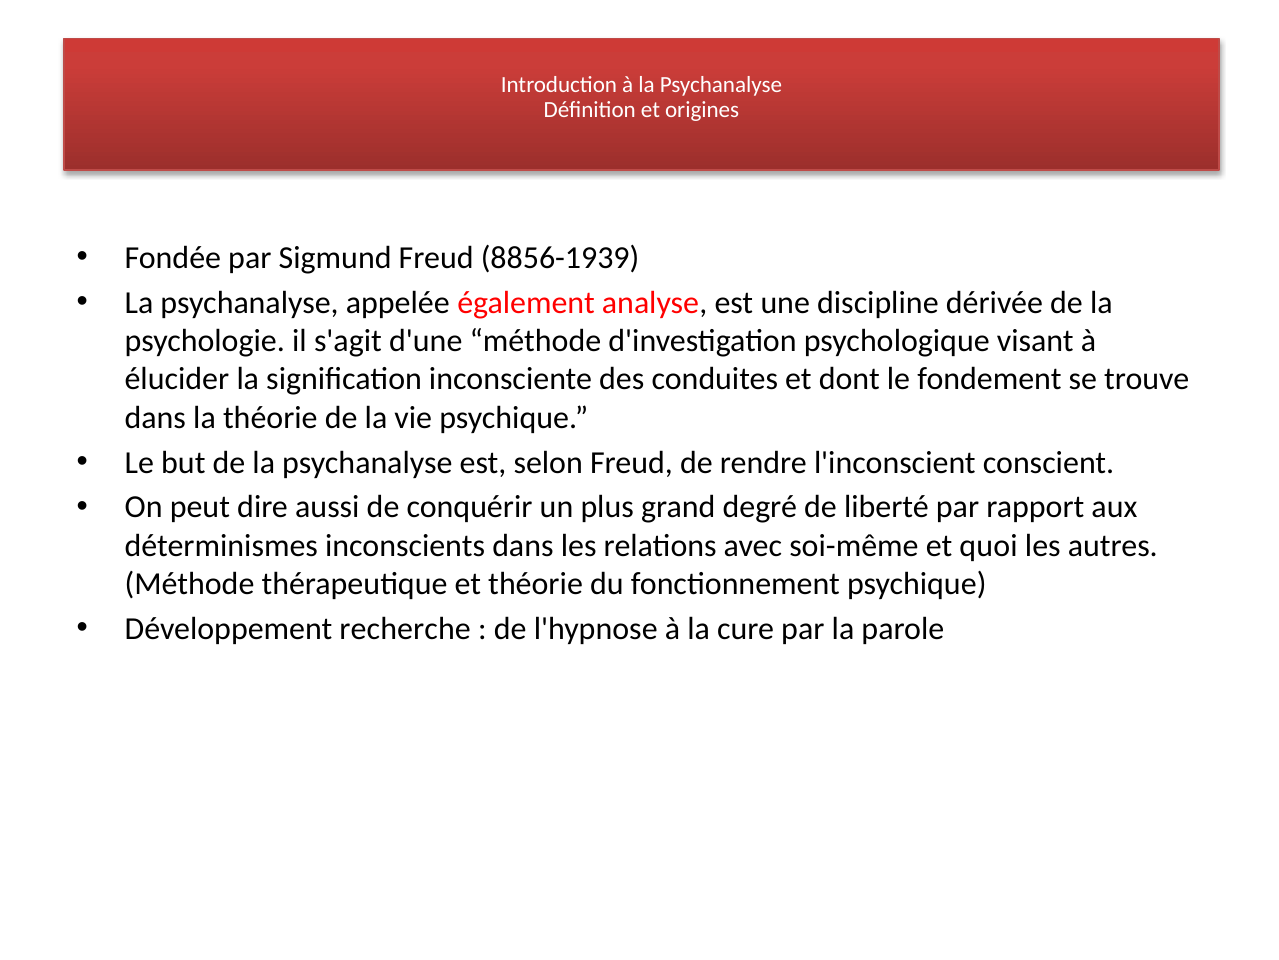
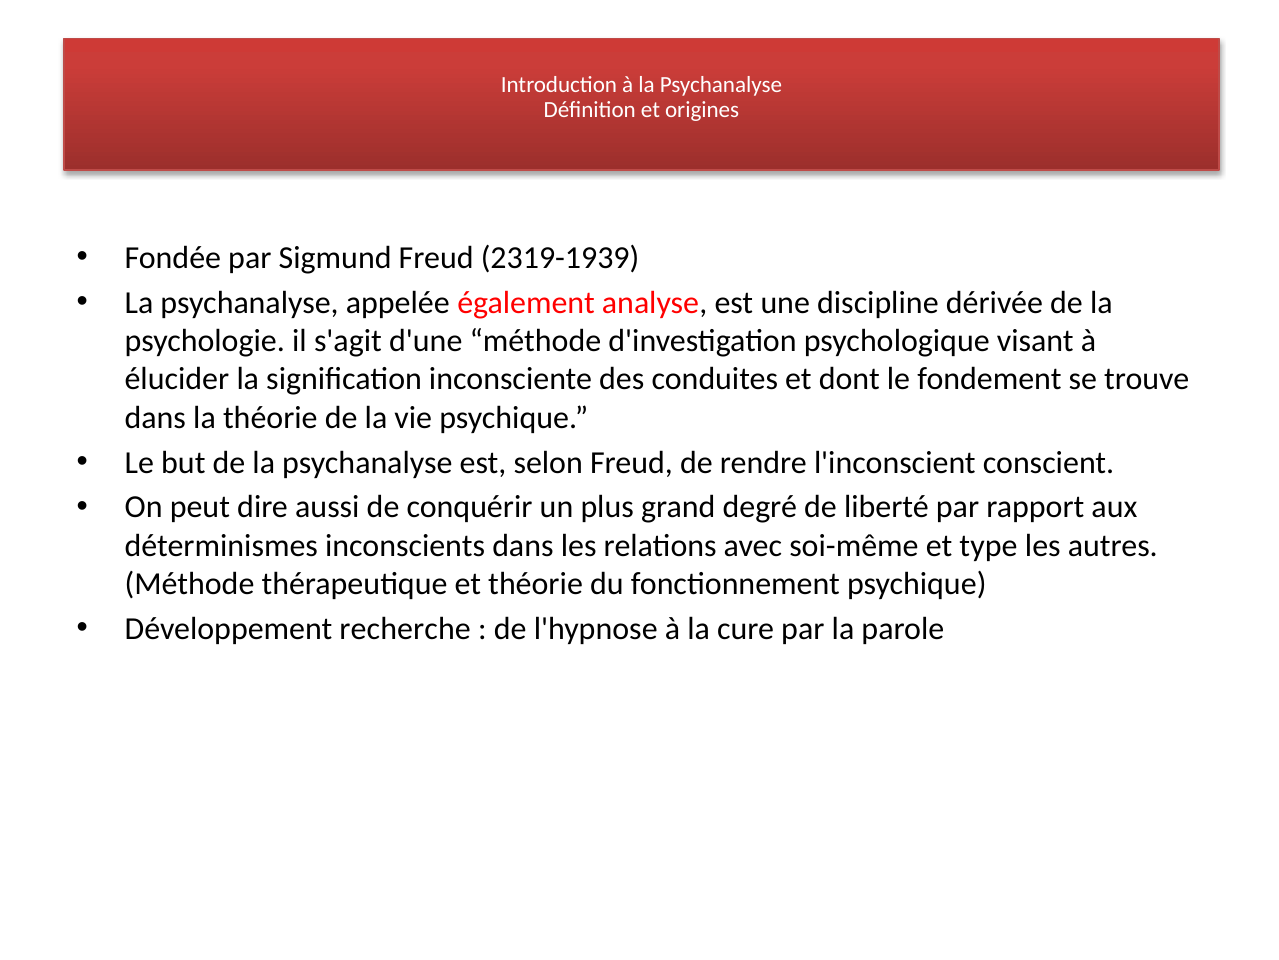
8856-1939: 8856-1939 -> 2319-1939 (560, 258)
quoi: quoi -> type (989, 545)
